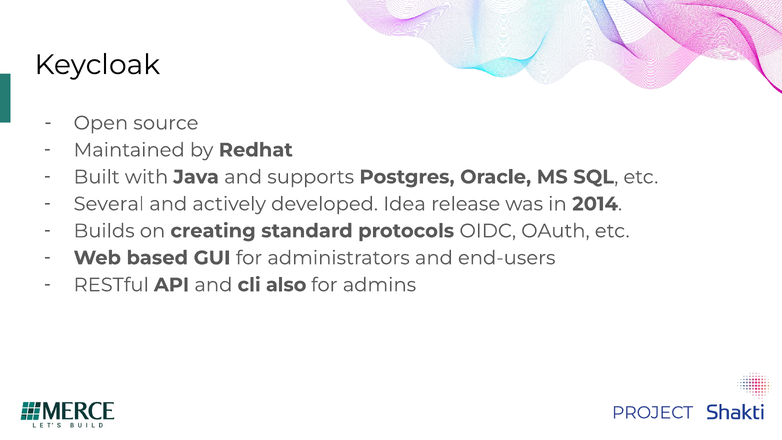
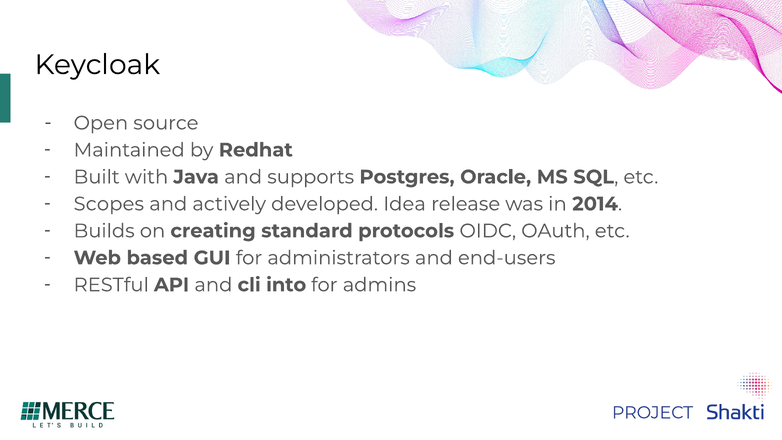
Several: Several -> Scopes (109, 204)
also: also -> into (286, 285)
